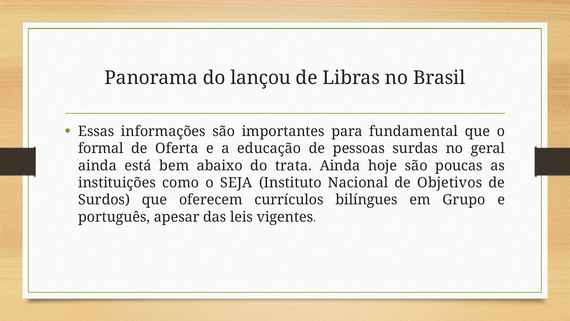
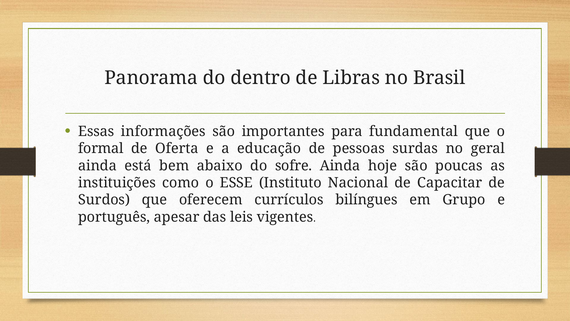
lançou: lançou -> dentro (261, 78)
trata: trata -> sofre (294, 165)
SEJA: SEJA -> ESSE (236, 183)
Objetivos: Objetivos -> Capacitar (450, 183)
